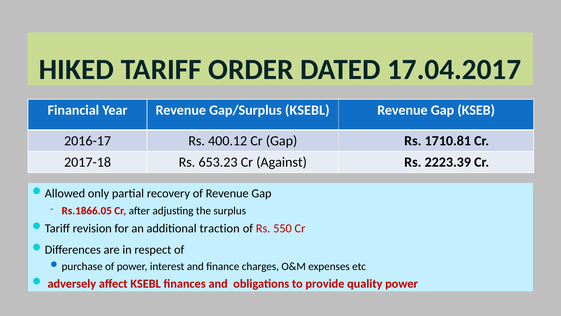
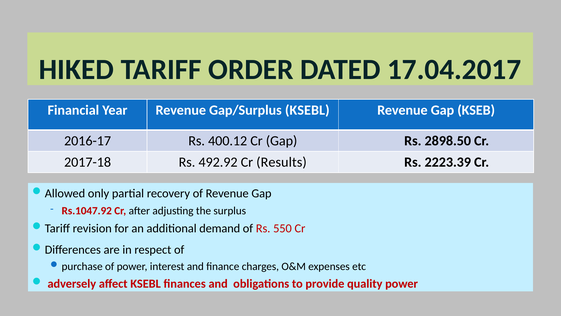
1710.81: 1710.81 -> 2898.50 (448, 141)
653.23: 653.23 -> 492.92 (218, 162)
Against: Against -> Results (282, 162)
Rs.1866.05: Rs.1866.05 -> Rs.1047.92 (87, 210)
traction: traction -> demand (220, 228)
